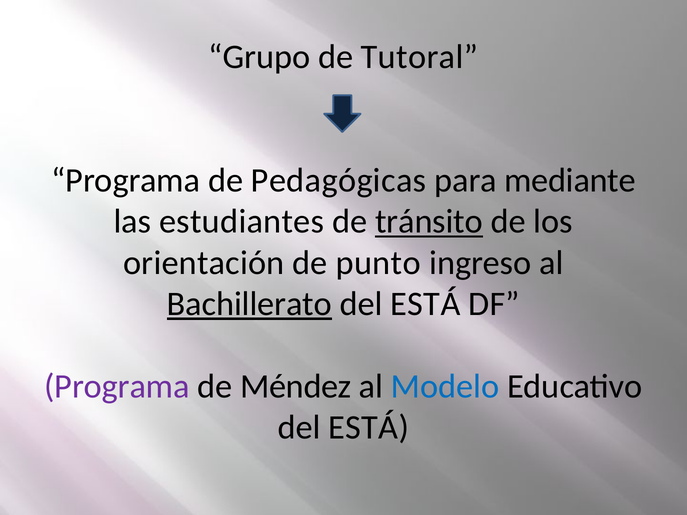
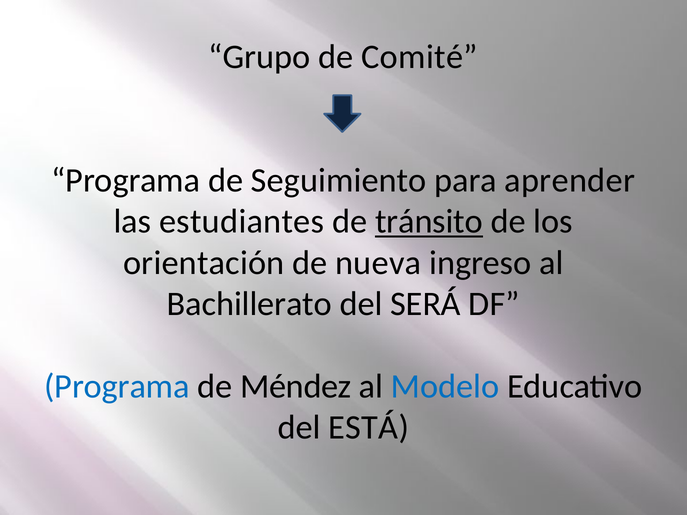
Tutoral: Tutoral -> Comité (419, 57)
Pedagógicas: Pedagógicas -> Seguimiento (339, 180)
mediante: mediante -> aprender (570, 180)
punto: punto -> nueva (378, 263)
Bachillerato underline: present -> none (249, 304)
ESTÁ: ESTÁ -> SERÁ (426, 304)
Programa colour: purple -> blue (117, 387)
